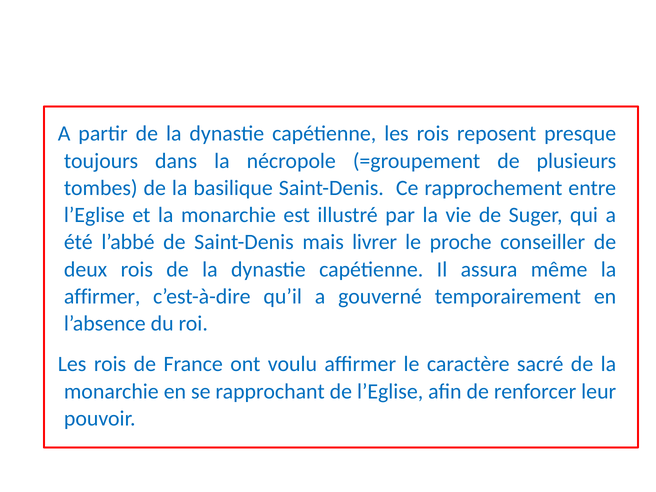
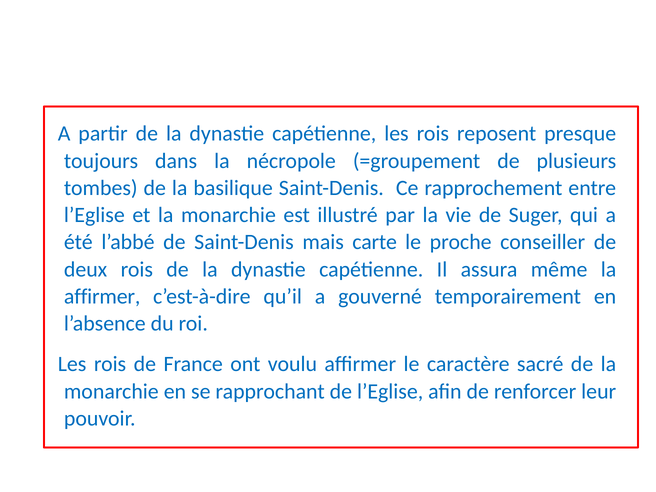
livrer: livrer -> carte (375, 242)
